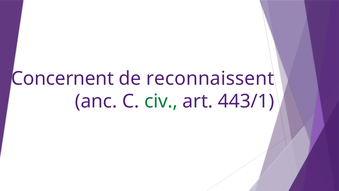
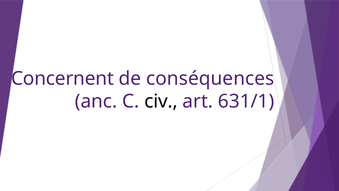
reconnaissent: reconnaissent -> conséquences (210, 78)
civ colour: green -> black (161, 101)
443/1: 443/1 -> 631/1 (246, 101)
